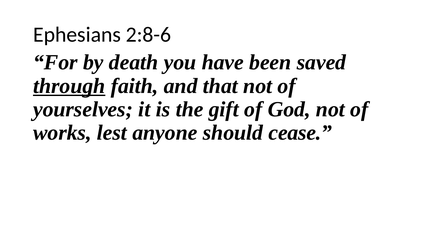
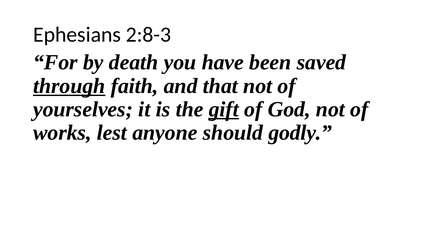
2:8-6: 2:8-6 -> 2:8-3 (148, 35)
gift underline: none -> present (224, 109)
cease: cease -> godly (300, 133)
